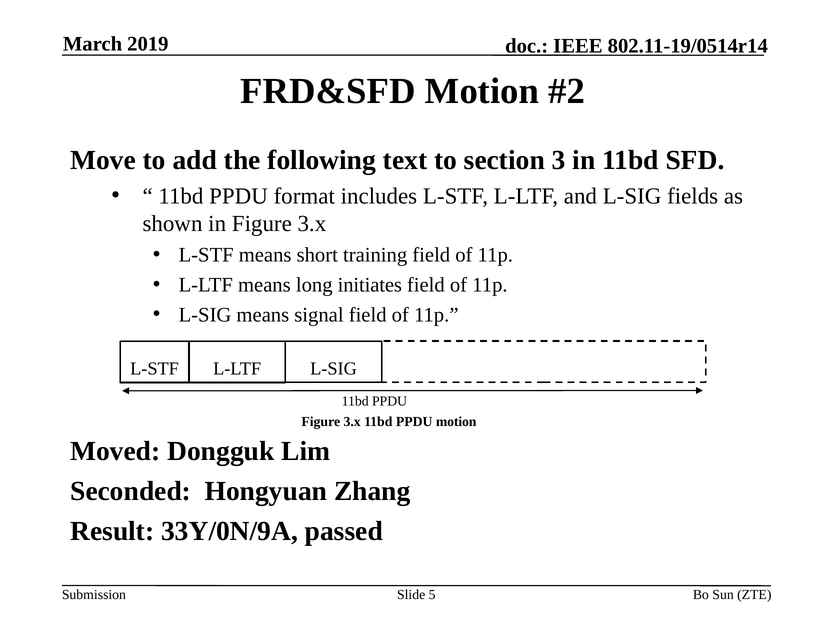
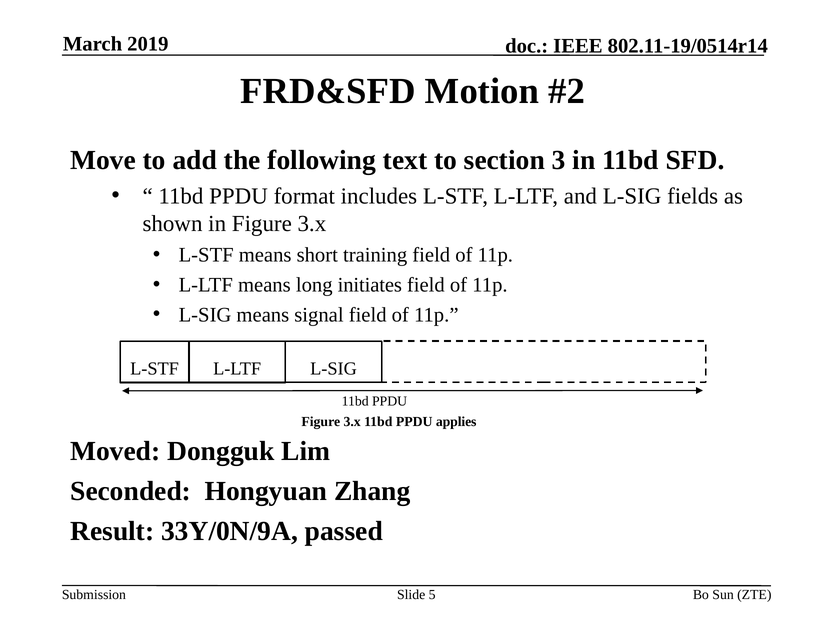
PPDU motion: motion -> applies (456, 422)
